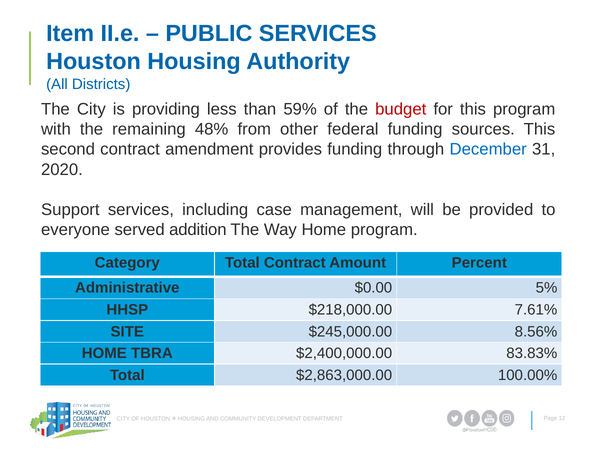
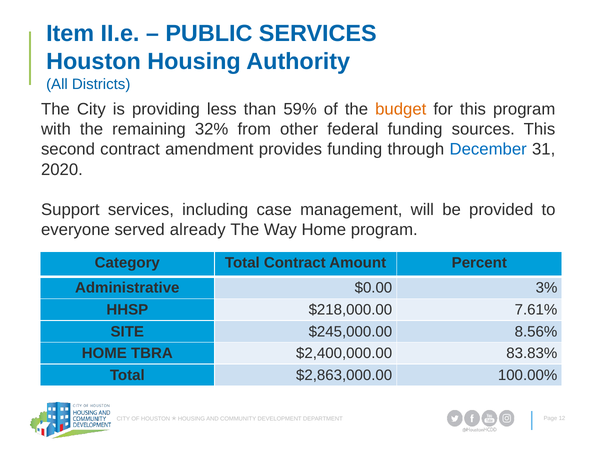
budget colour: red -> orange (401, 109)
48%: 48% -> 32% (212, 130)
addition: addition -> already (198, 230)
5%: 5% -> 3% (547, 288)
